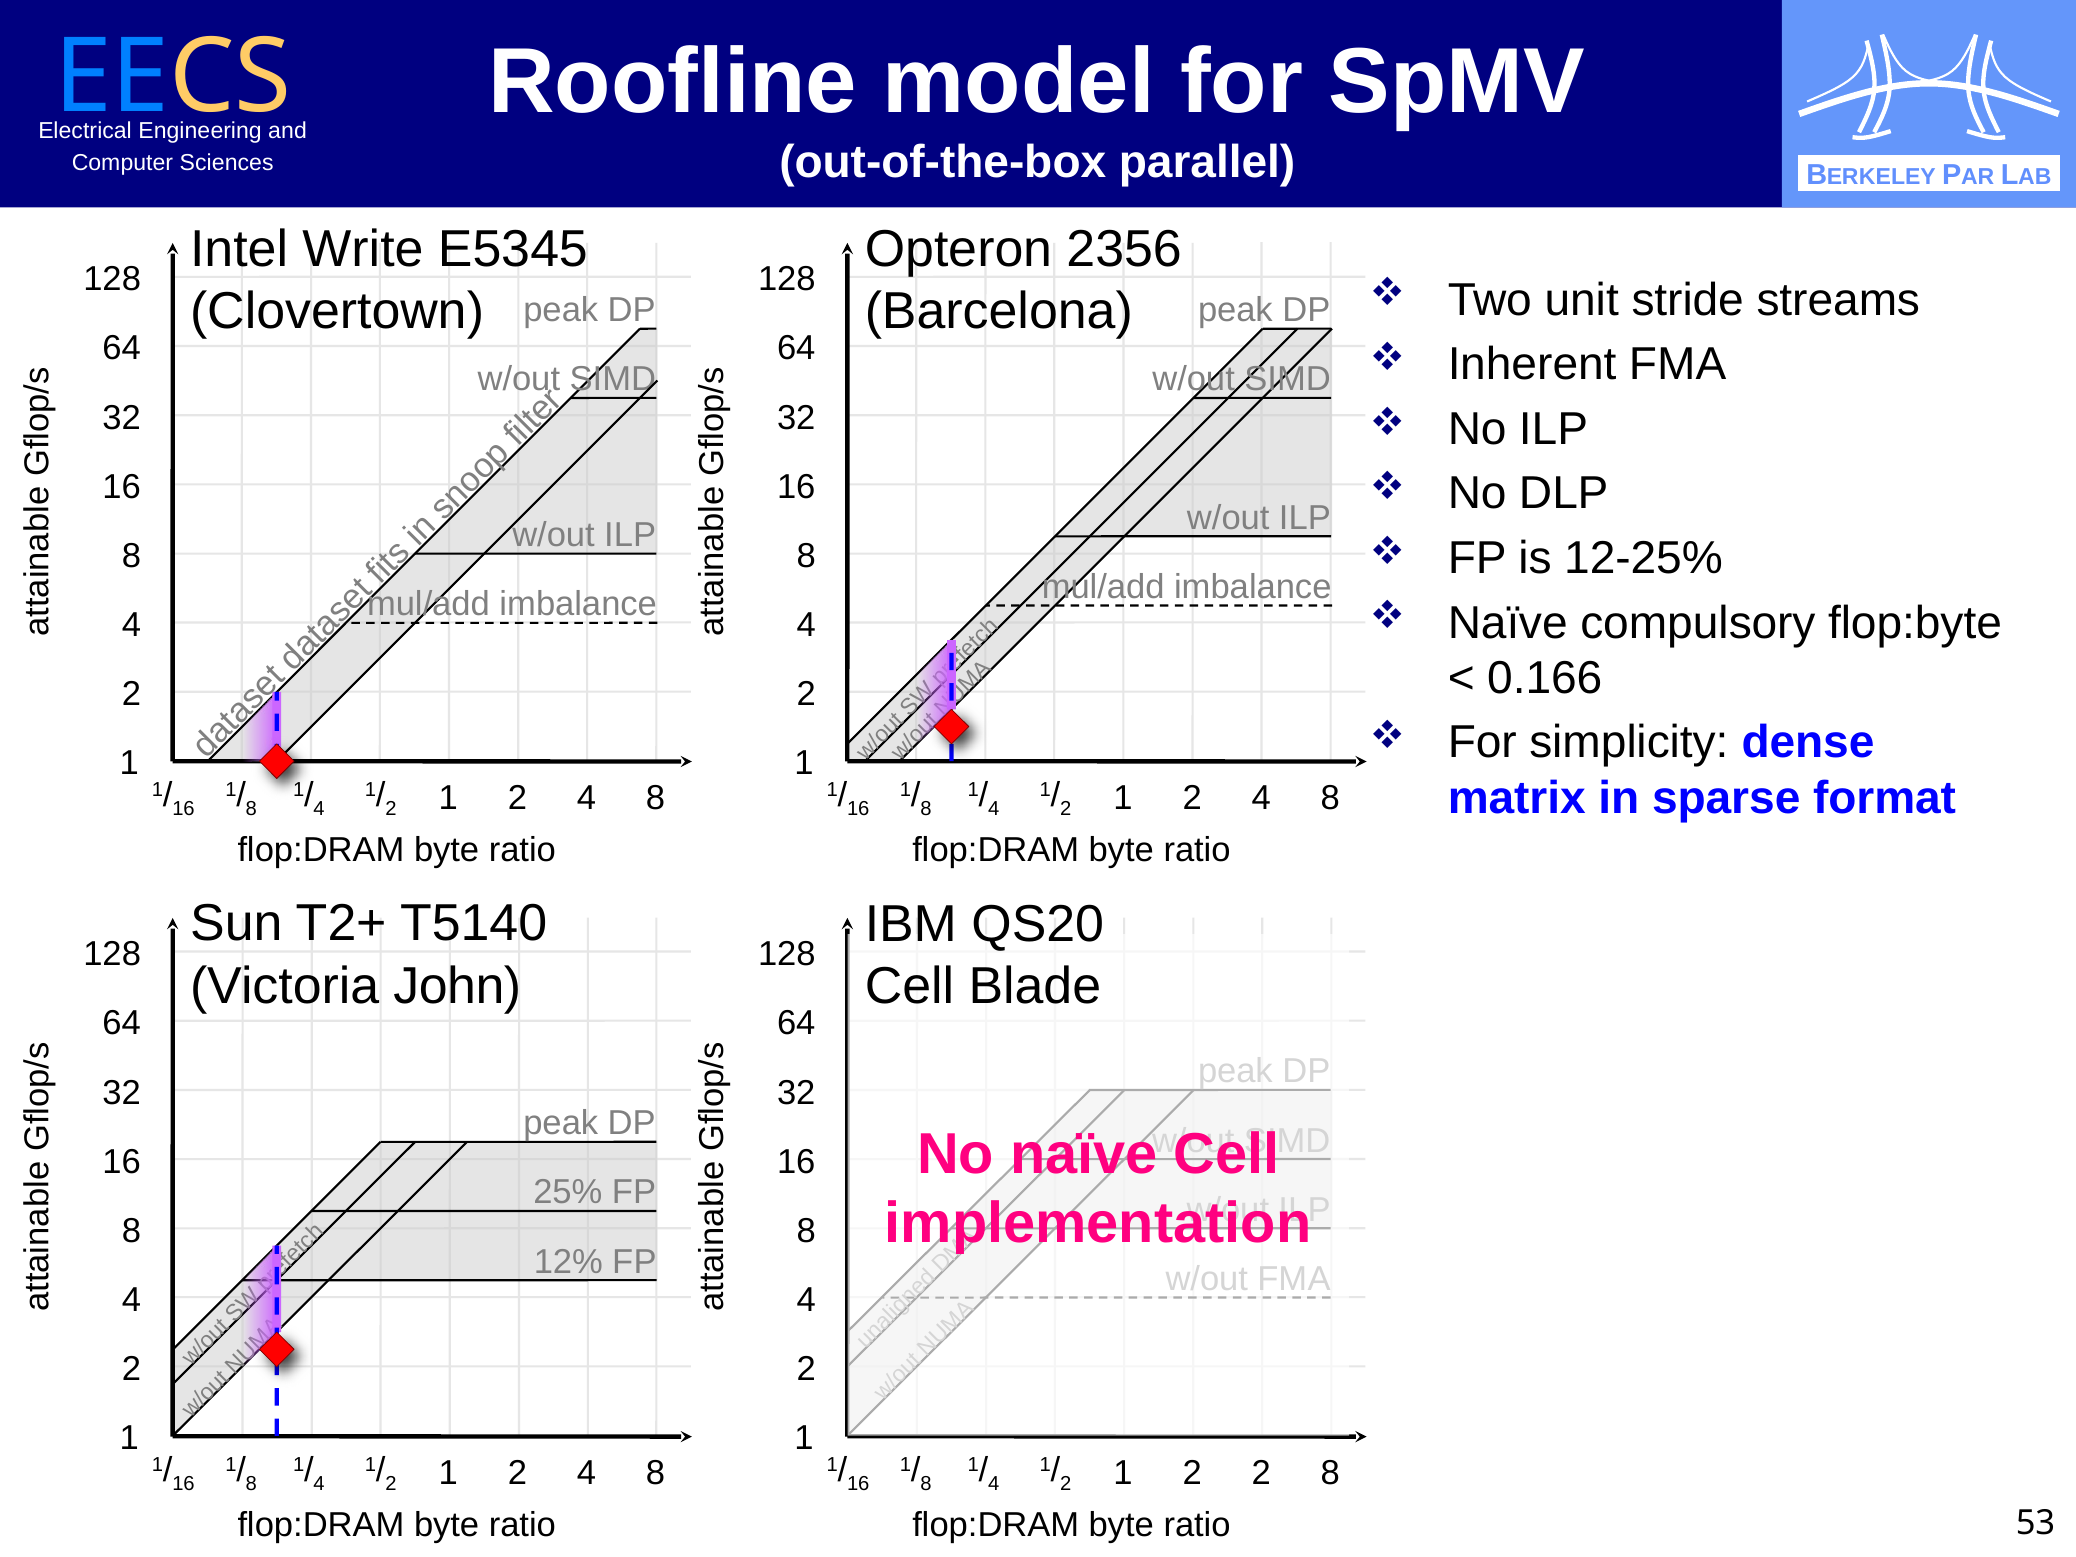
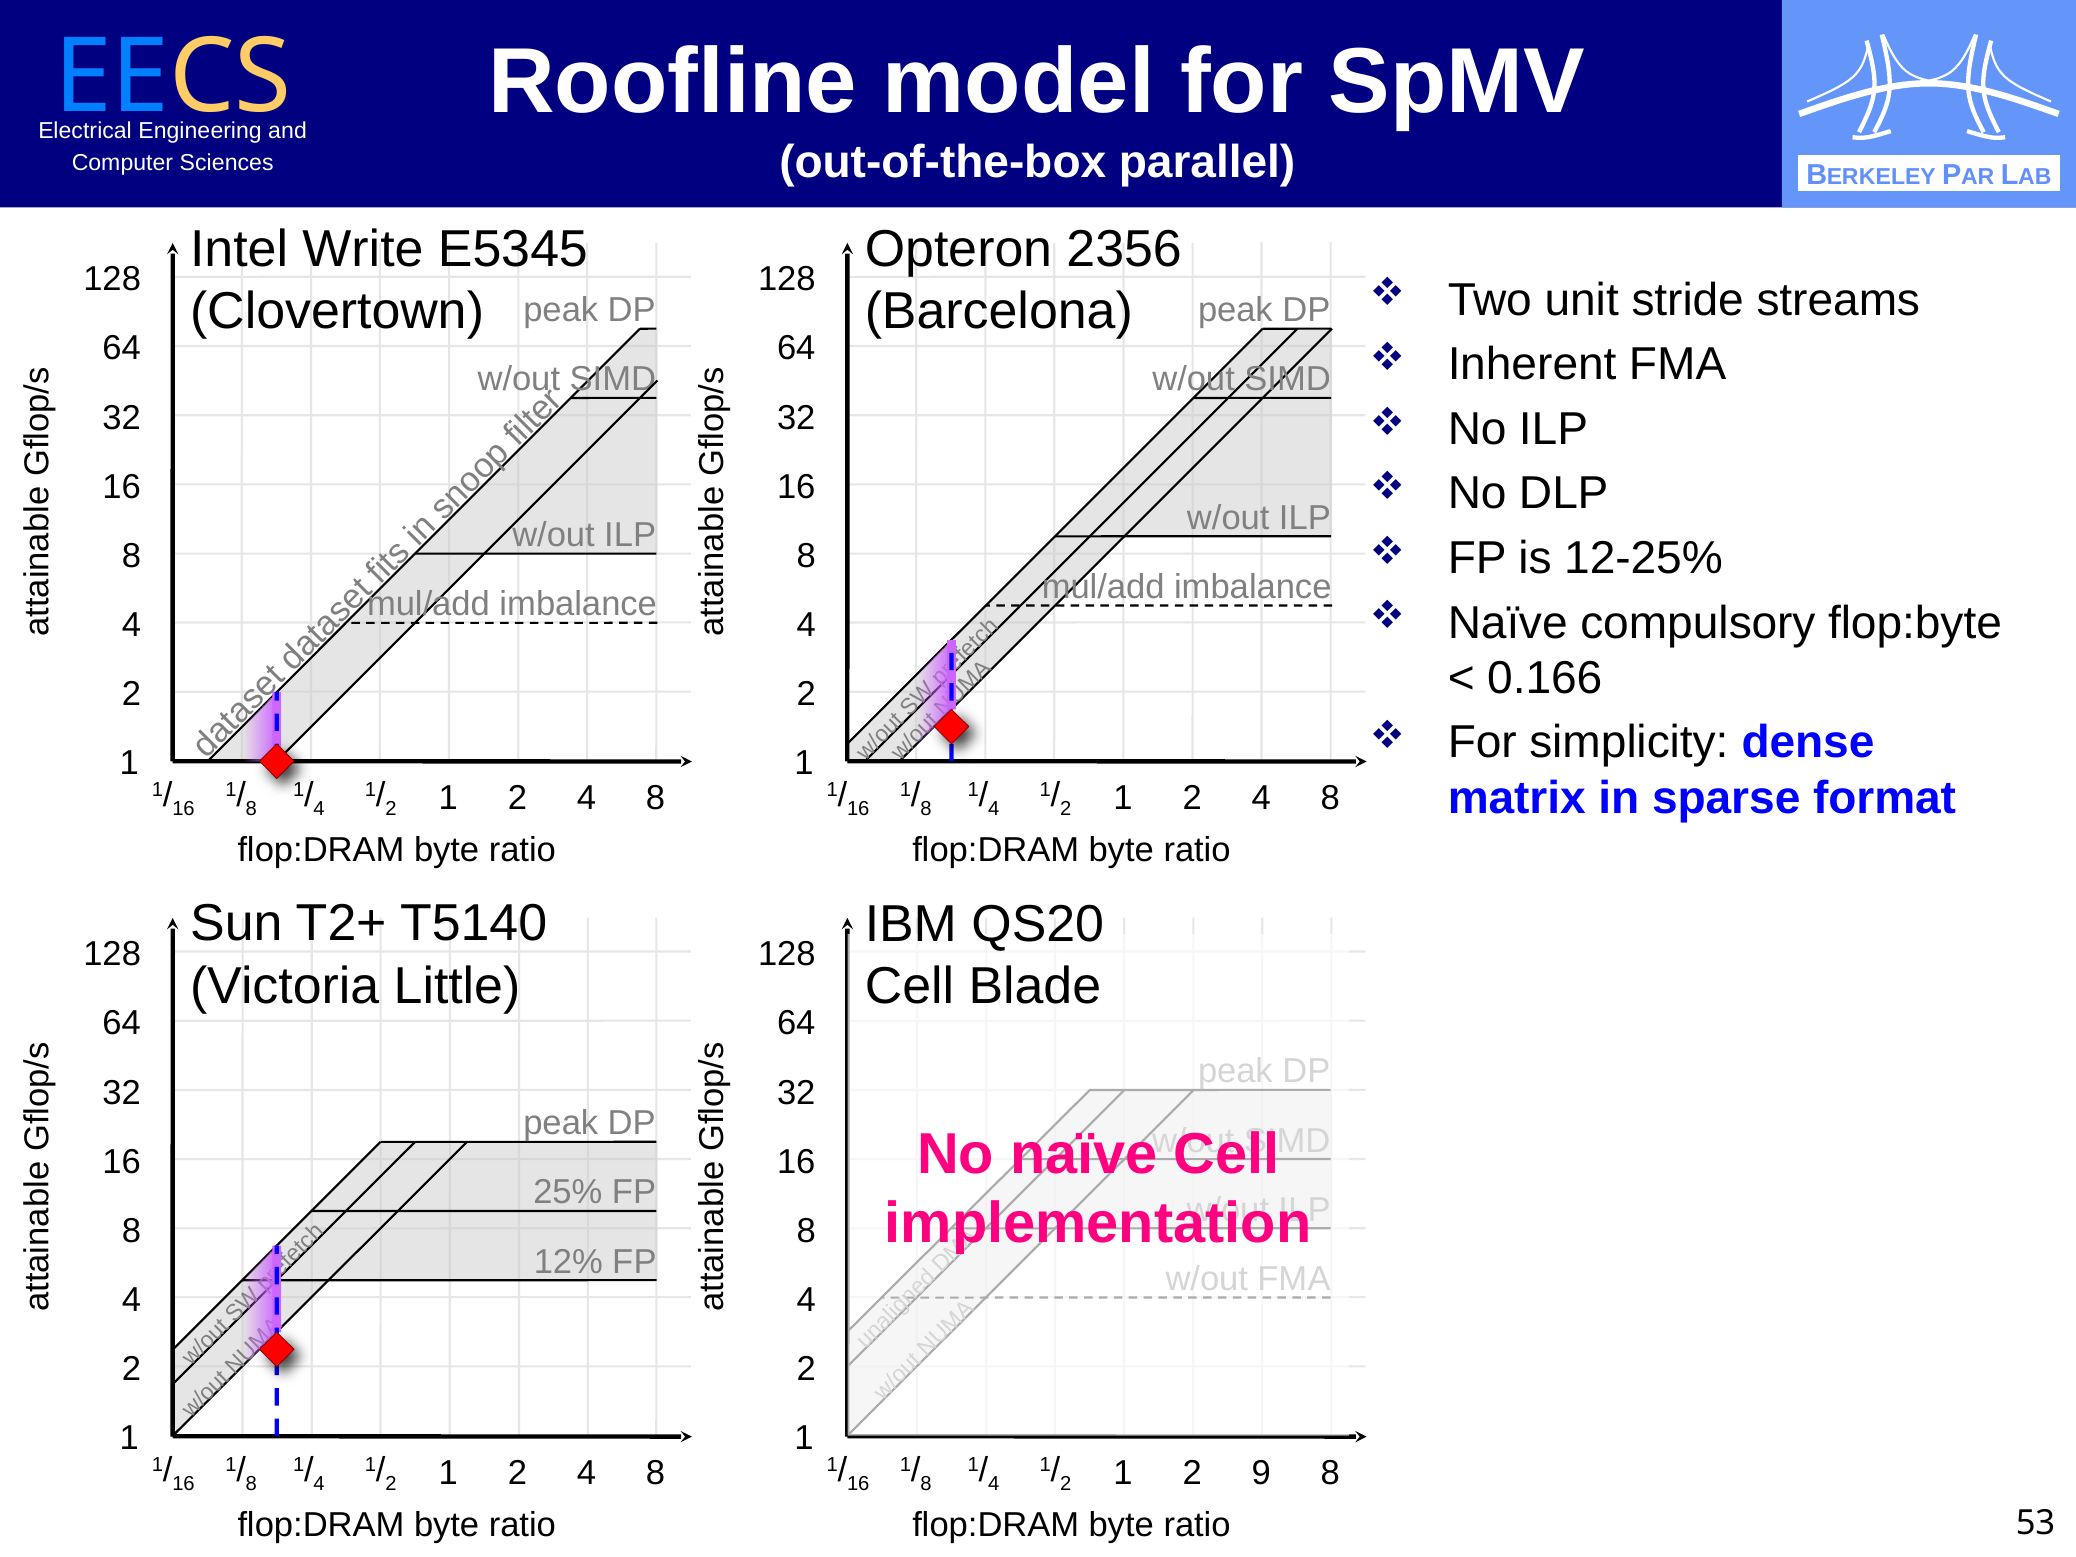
John: John -> Little (457, 986)
2 2: 2 -> 9 (1261, 1473)
